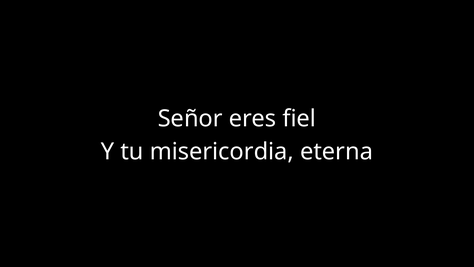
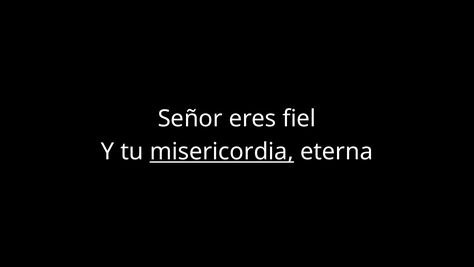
misericordia underline: none -> present (222, 152)
